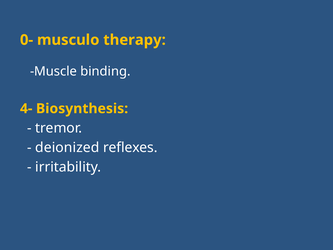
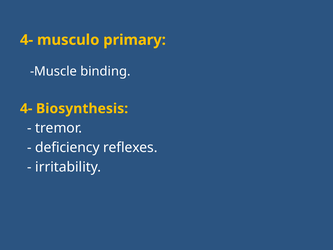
0-: 0- -> 4- (27, 40)
therapy: therapy -> primary (135, 40)
deionized: deionized -> deficiency (67, 147)
